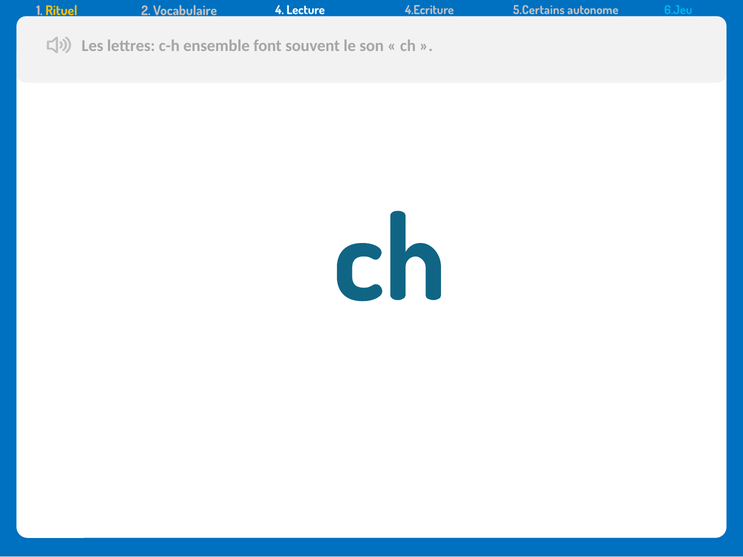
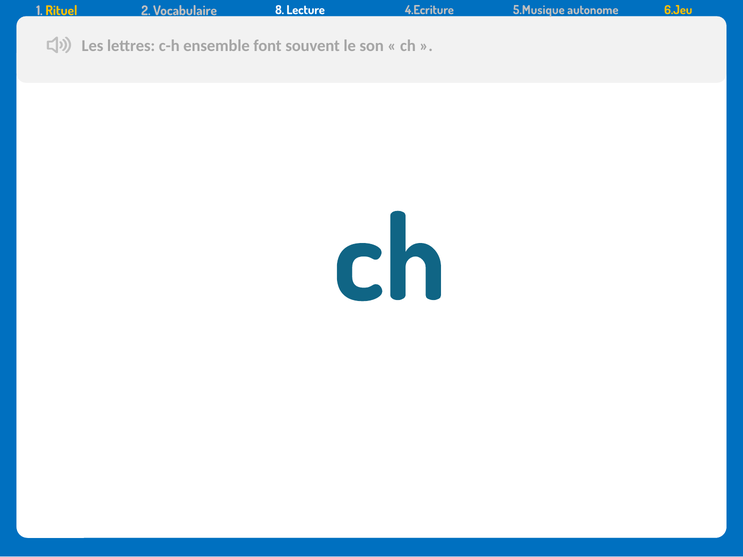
4: 4 -> 8 (280, 10)
5.Certains: 5.Certains -> 5.Musique (539, 10)
6.Jeu colour: light blue -> yellow (678, 10)
